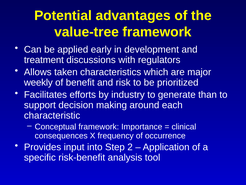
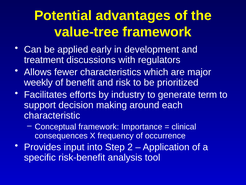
taken: taken -> fewer (66, 72)
than: than -> term (208, 95)
